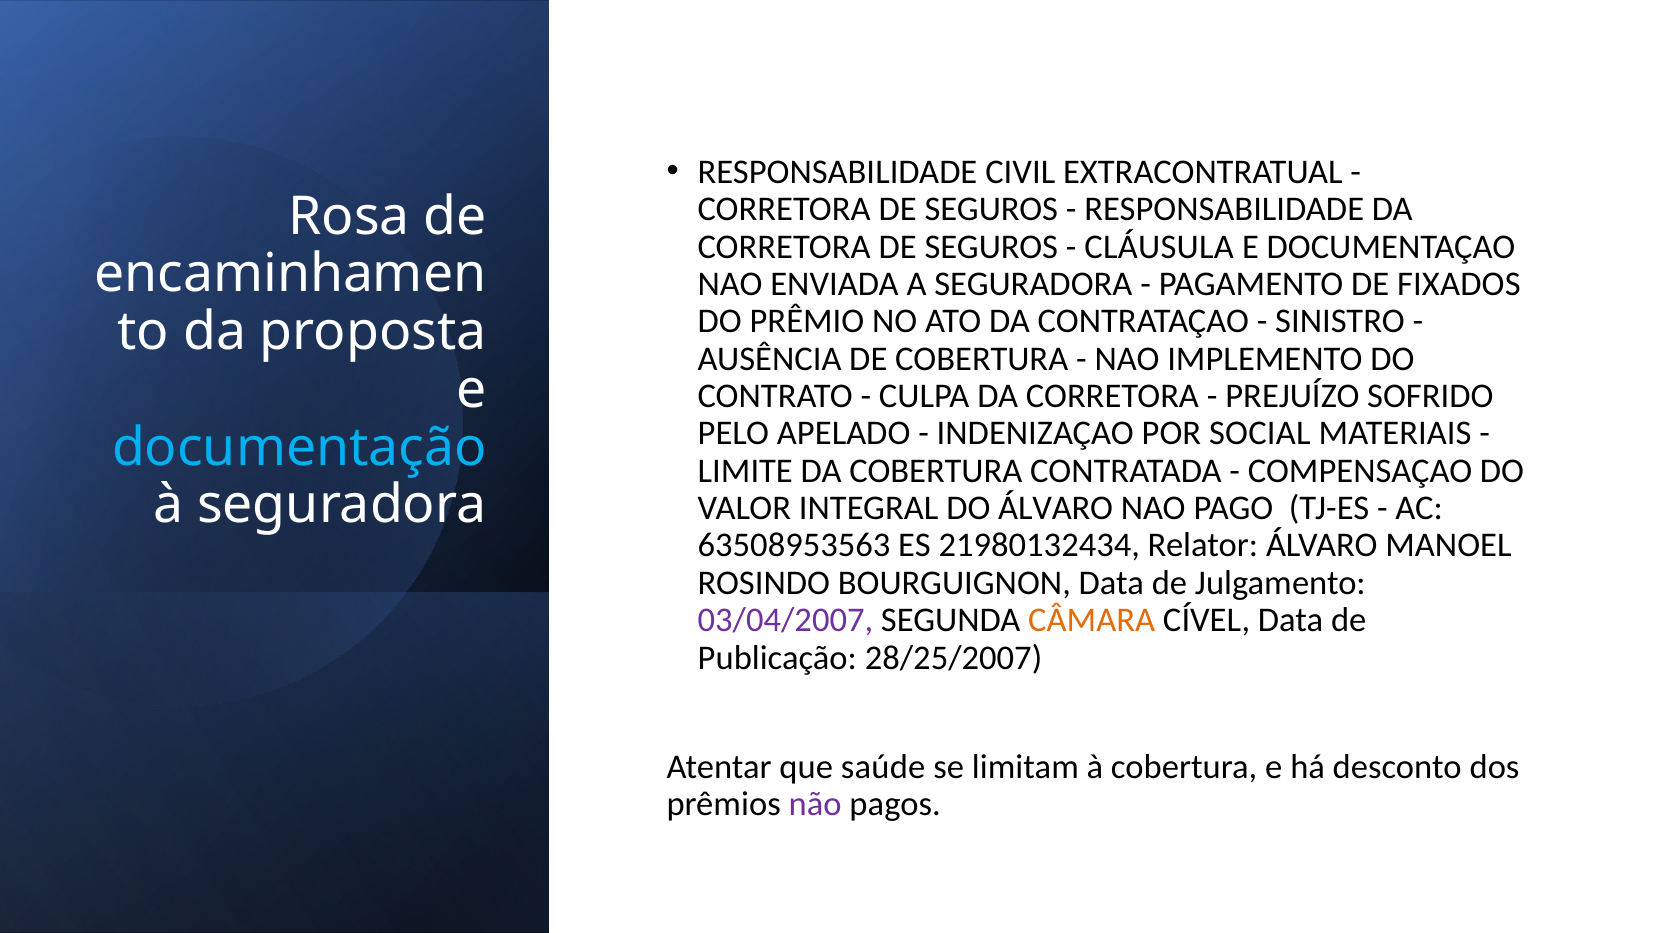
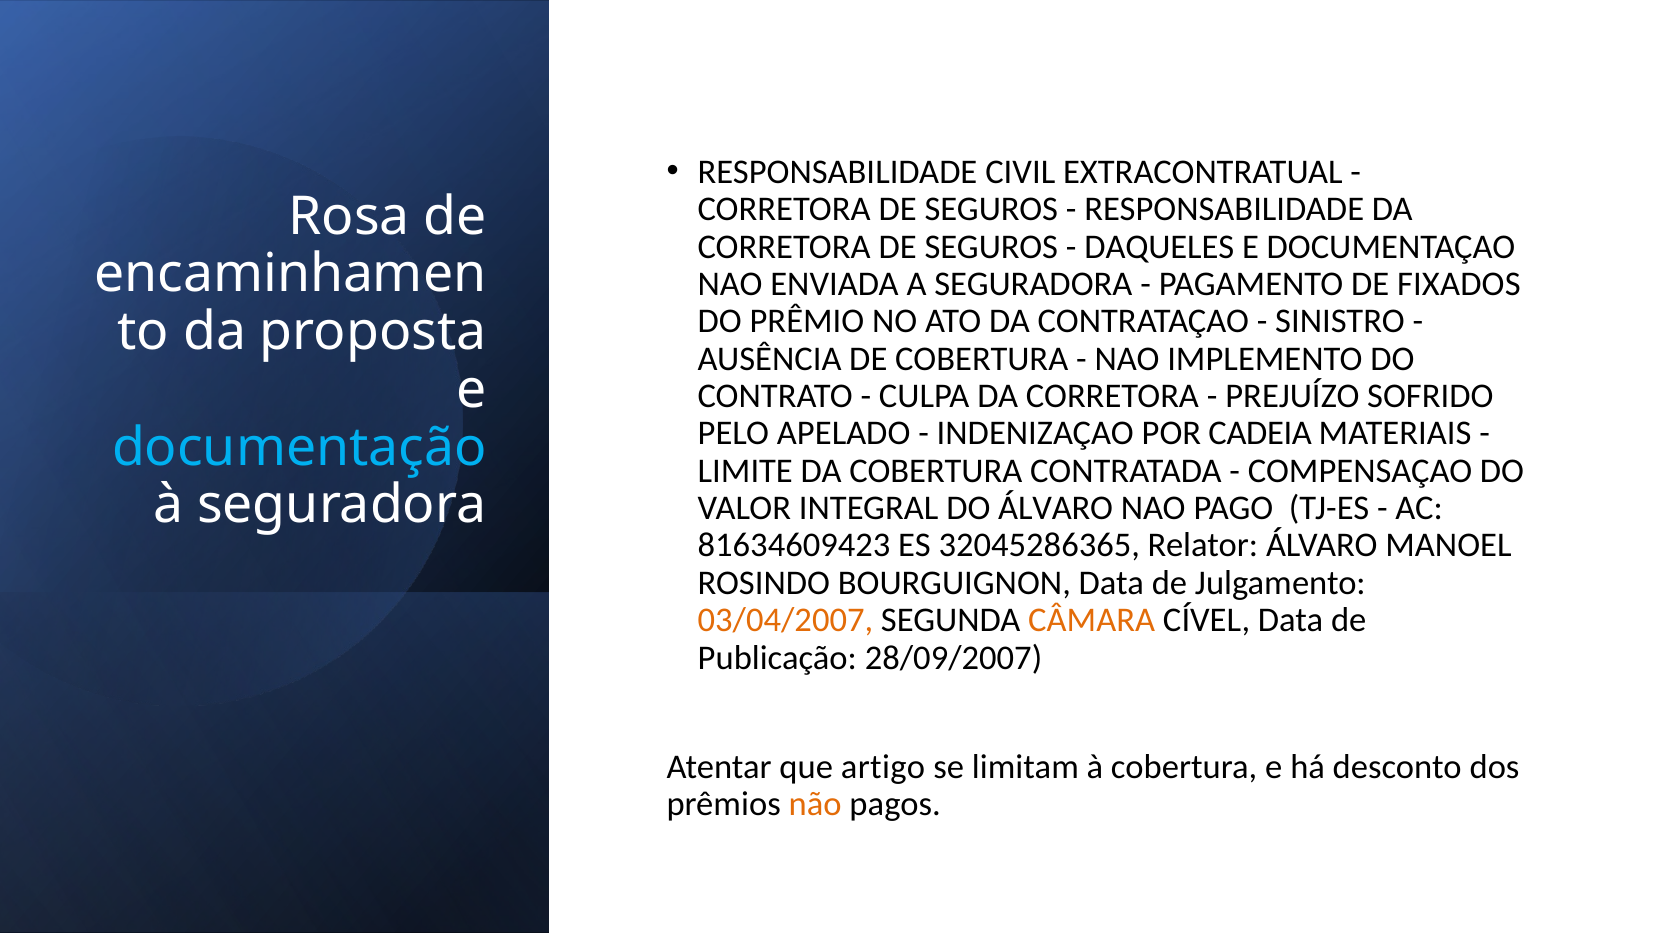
CLÁUSULA: CLÁUSULA -> DAQUELES (1159, 246)
SOCIAL: SOCIAL -> CADEIA (1260, 433)
63508953563: 63508953563 -> 81634609423 (794, 545)
21980132434: 21980132434 -> 32045286365 (1039, 545)
03/04/2007 colour: purple -> orange (785, 620)
28/25/2007: 28/25/2007 -> 28/09/2007 (954, 657)
saúde: saúde -> artigo (883, 767)
não colour: purple -> orange (815, 804)
